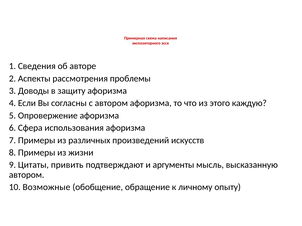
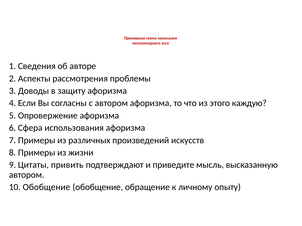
аргументы: аргументы -> приведите (173, 165)
10 Возможные: Возможные -> Обобщение (46, 188)
